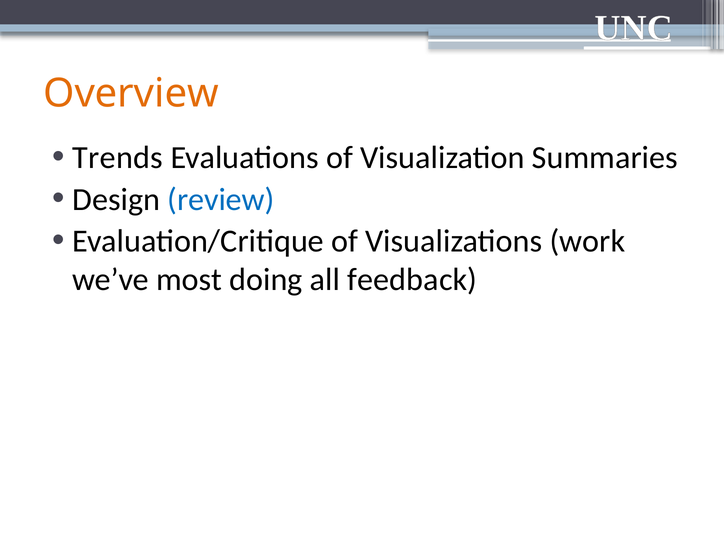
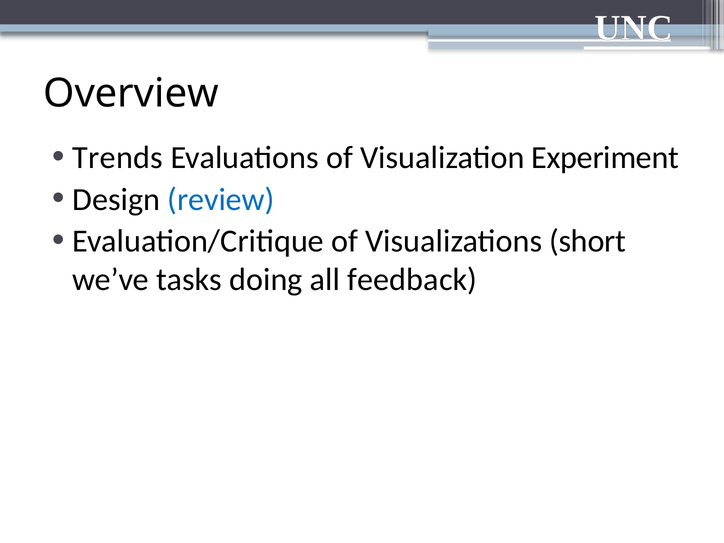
Overview colour: orange -> black (131, 93)
Summaries: Summaries -> Experiment (605, 158)
work: work -> short (588, 241)
most: most -> tasks (189, 280)
